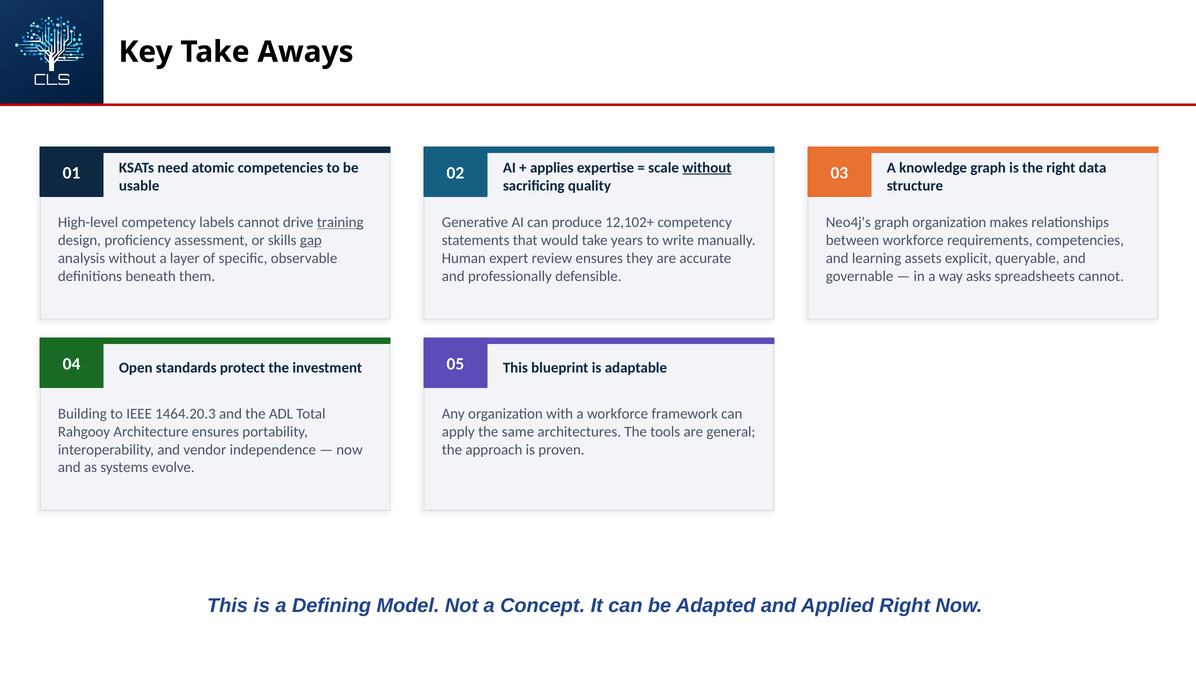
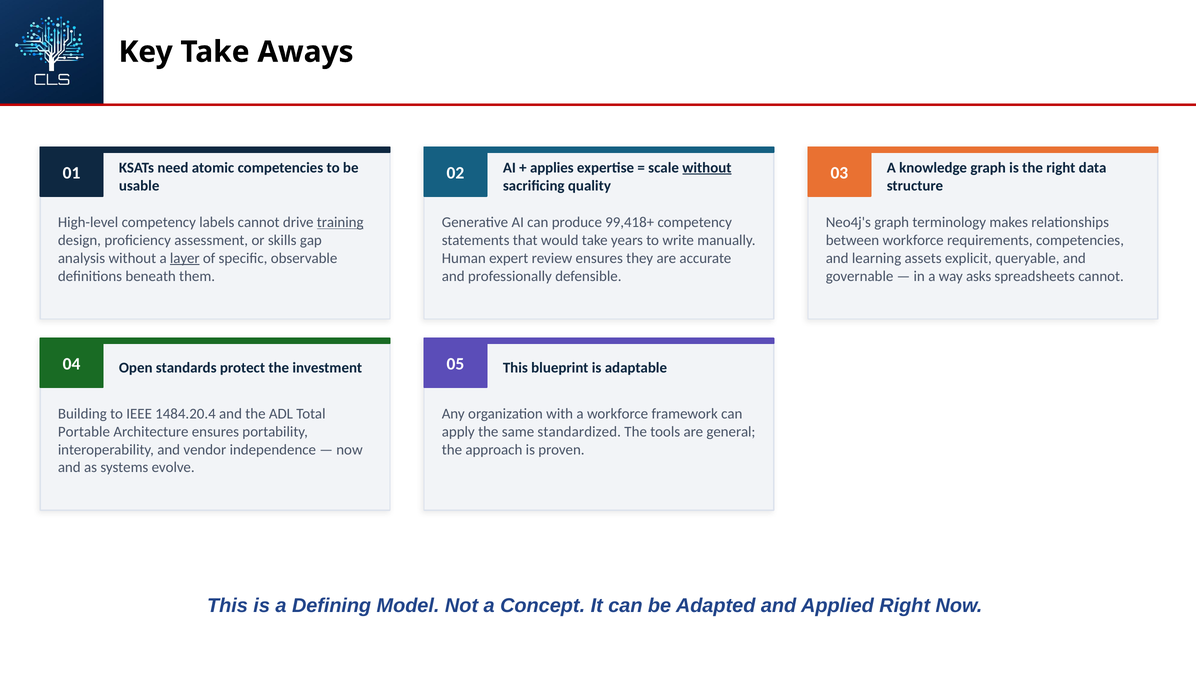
12,102+: 12,102+ -> 99,418+ (630, 222)
graph organization: organization -> terminology (949, 222)
gap underline: present -> none (311, 240)
layer underline: none -> present (185, 258)
1464.20.3: 1464.20.3 -> 1484.20.4 (185, 414)
Rahgooy: Rahgooy -> Portable (84, 431)
architectures: architectures -> standardized (579, 431)
